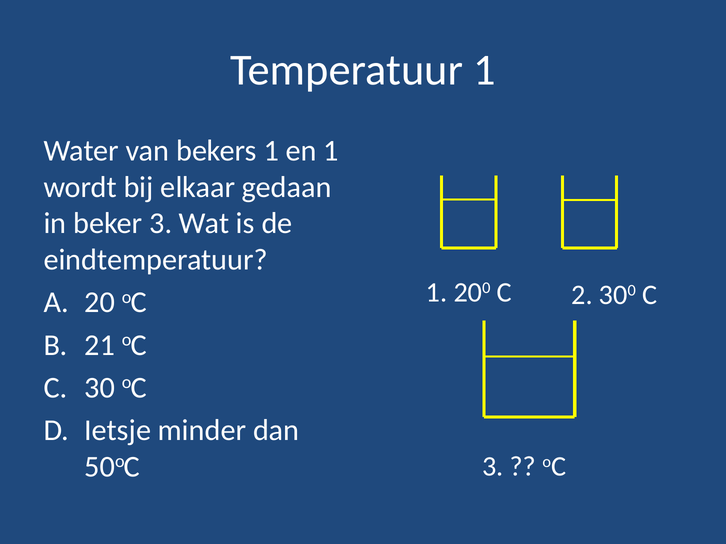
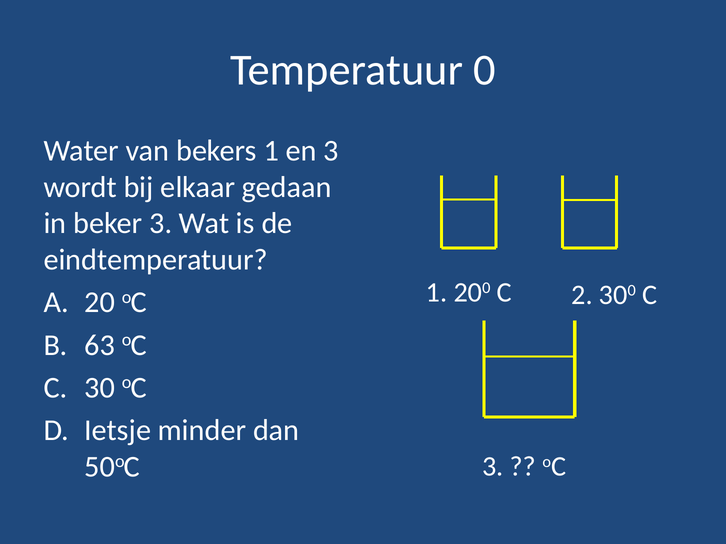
Temperatuur 1: 1 -> 0 (484, 70)
en 1: 1 -> 3 (331, 151)
21: 21 -> 63 (100, 345)
